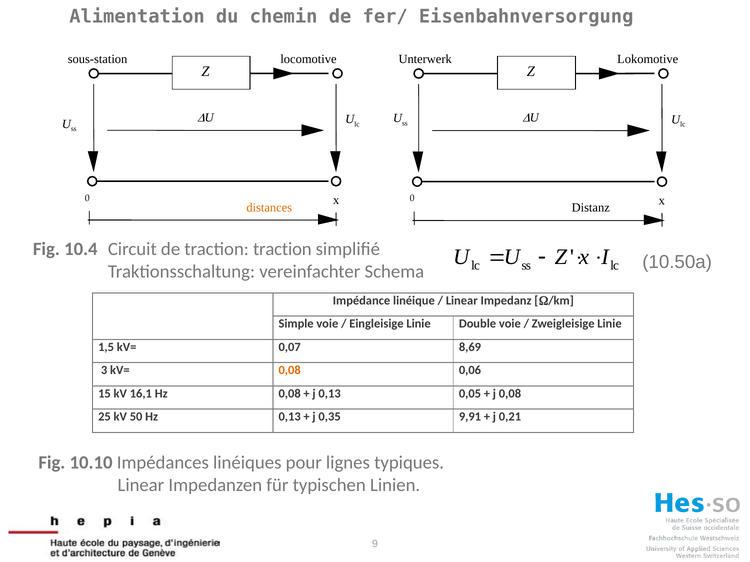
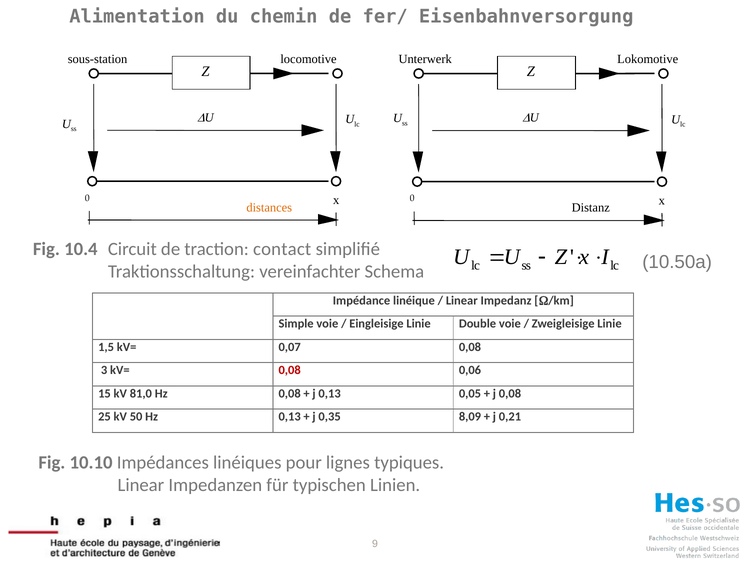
traction traction: traction -> contact (282, 249)
0,07 8,69: 8,69 -> 0,08 (470, 347)
0,08 colour: orange -> red (290, 371)
16,1: 16,1 -> 81,0 (141, 394)
9,91: 9,91 -> 8,09 (470, 417)
